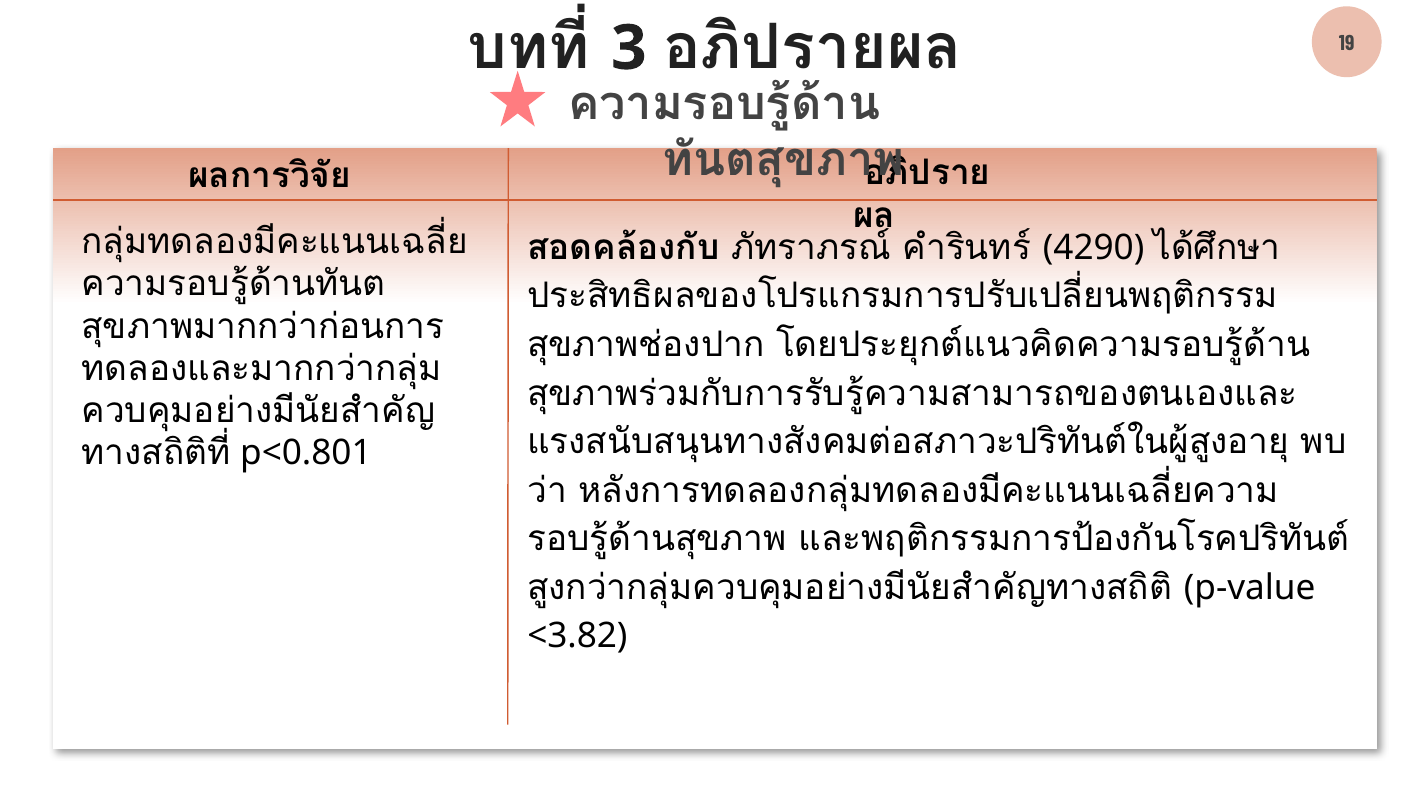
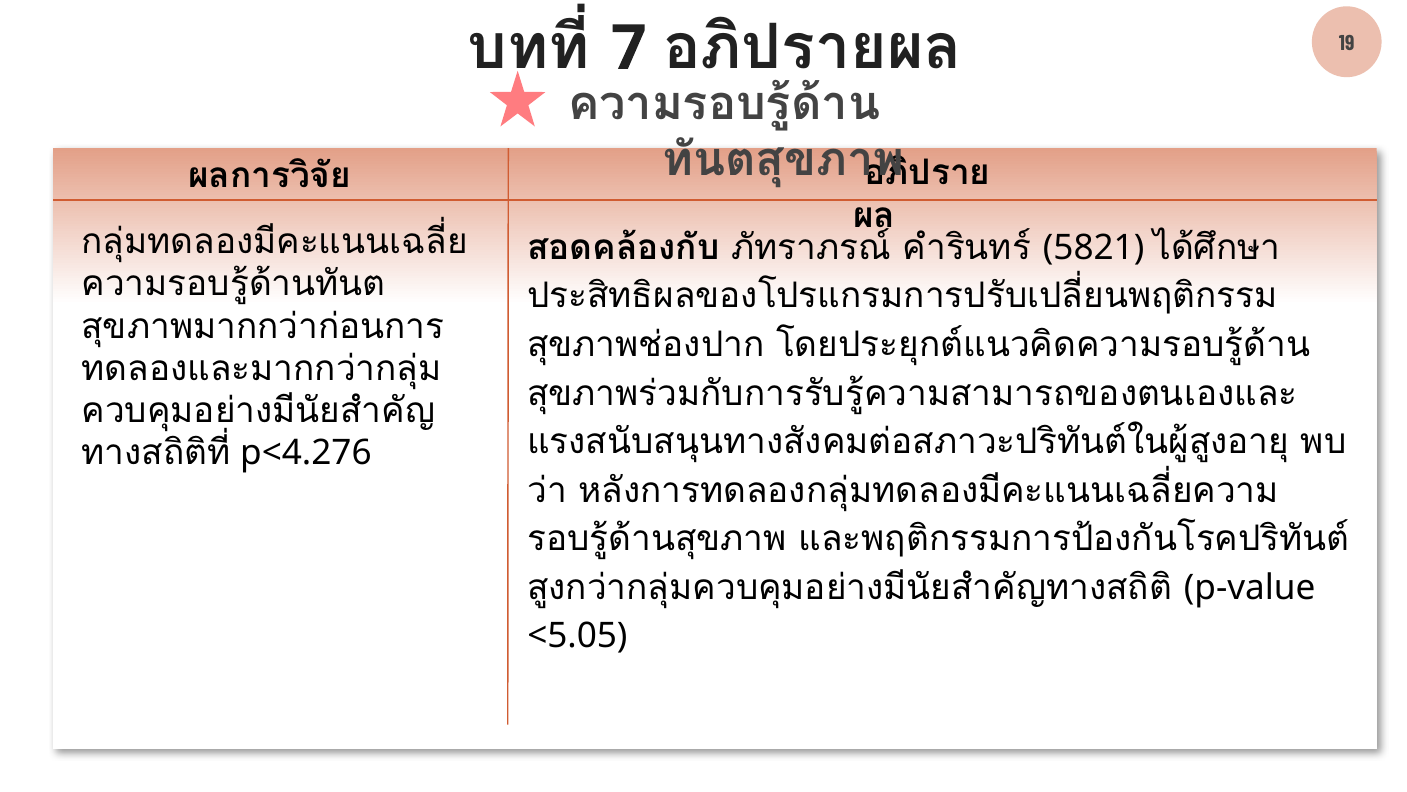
3: 3 -> 7 (629, 48)
4290: 4290 -> 5821 (1094, 248)
p<0.801: p<0.801 -> p<4.276 (306, 453)
<3.82: <3.82 -> <5.05 (577, 636)
